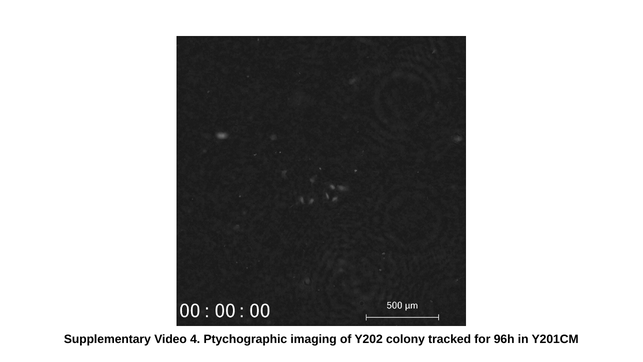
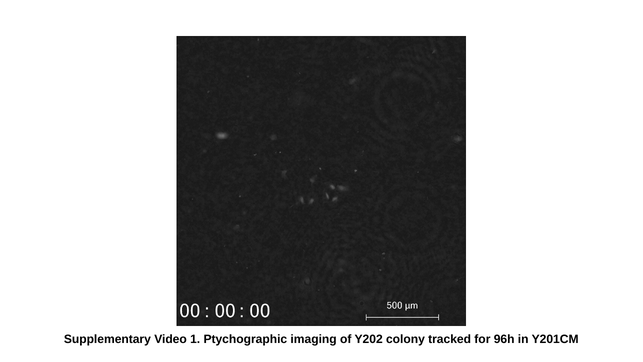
4: 4 -> 1 (195, 339)
